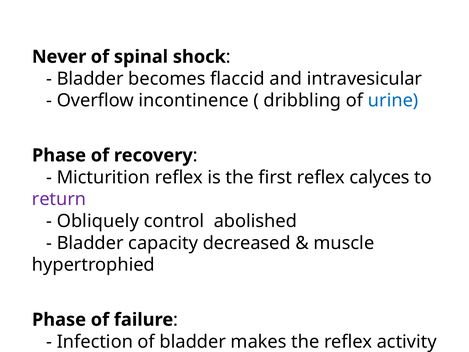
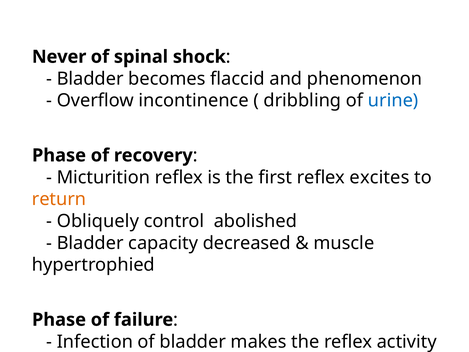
intravesicular: intravesicular -> phenomenon (365, 79)
calyces: calyces -> excites (380, 177)
return colour: purple -> orange (59, 199)
